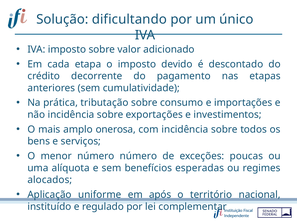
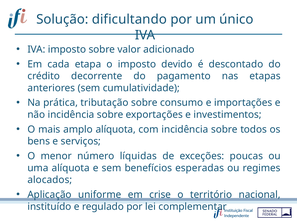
amplo onerosa: onerosa -> alíquota (116, 129)
número número: número -> líquidas (138, 156)
após: após -> crise (160, 194)
